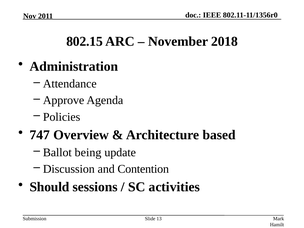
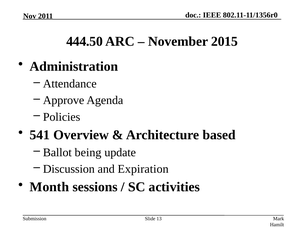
802.15: 802.15 -> 444.50 (85, 41)
2018: 2018 -> 2015 (225, 41)
747: 747 -> 541 (40, 135)
Contention: Contention -> Expiration (143, 169)
Should: Should -> Month (49, 187)
